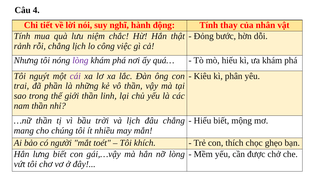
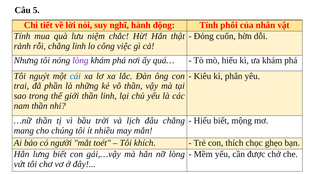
4: 4 -> 5 (36, 10)
thay: thay -> phôi (229, 25)
bước: bước -> cuốn (226, 36)
chẳng lịch: lịch -> linh (79, 46)
cái colour: purple -> blue (75, 76)
